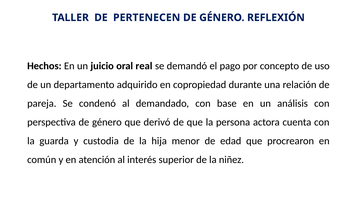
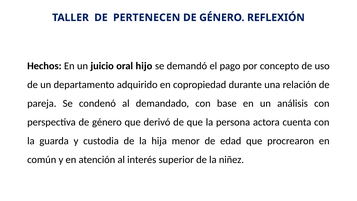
real: real -> hijo (144, 66)
